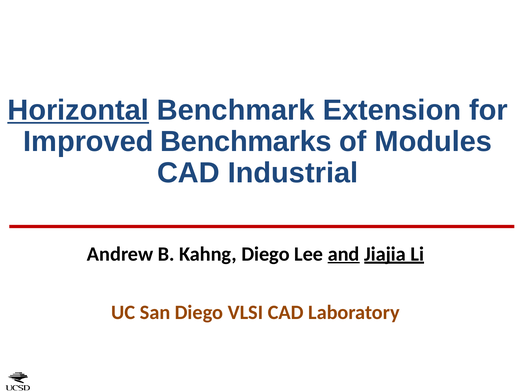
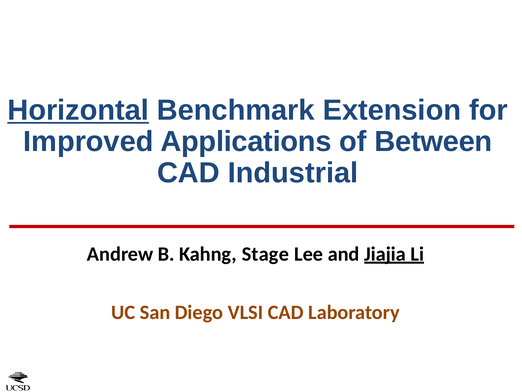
Benchmarks: Benchmarks -> Applications (246, 141)
Modules: Modules -> Between (433, 141)
Kahng Diego: Diego -> Stage (265, 254)
and underline: present -> none (344, 254)
